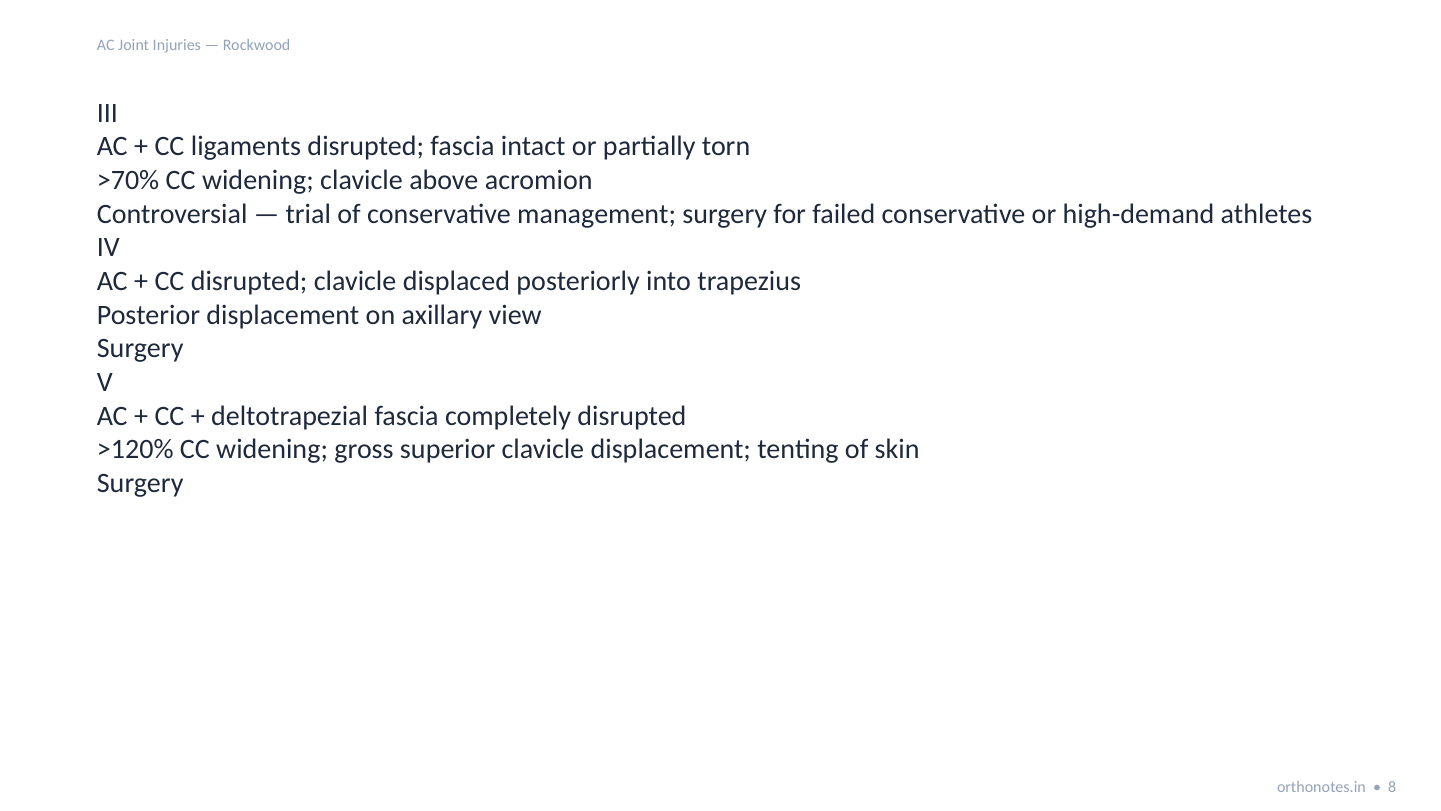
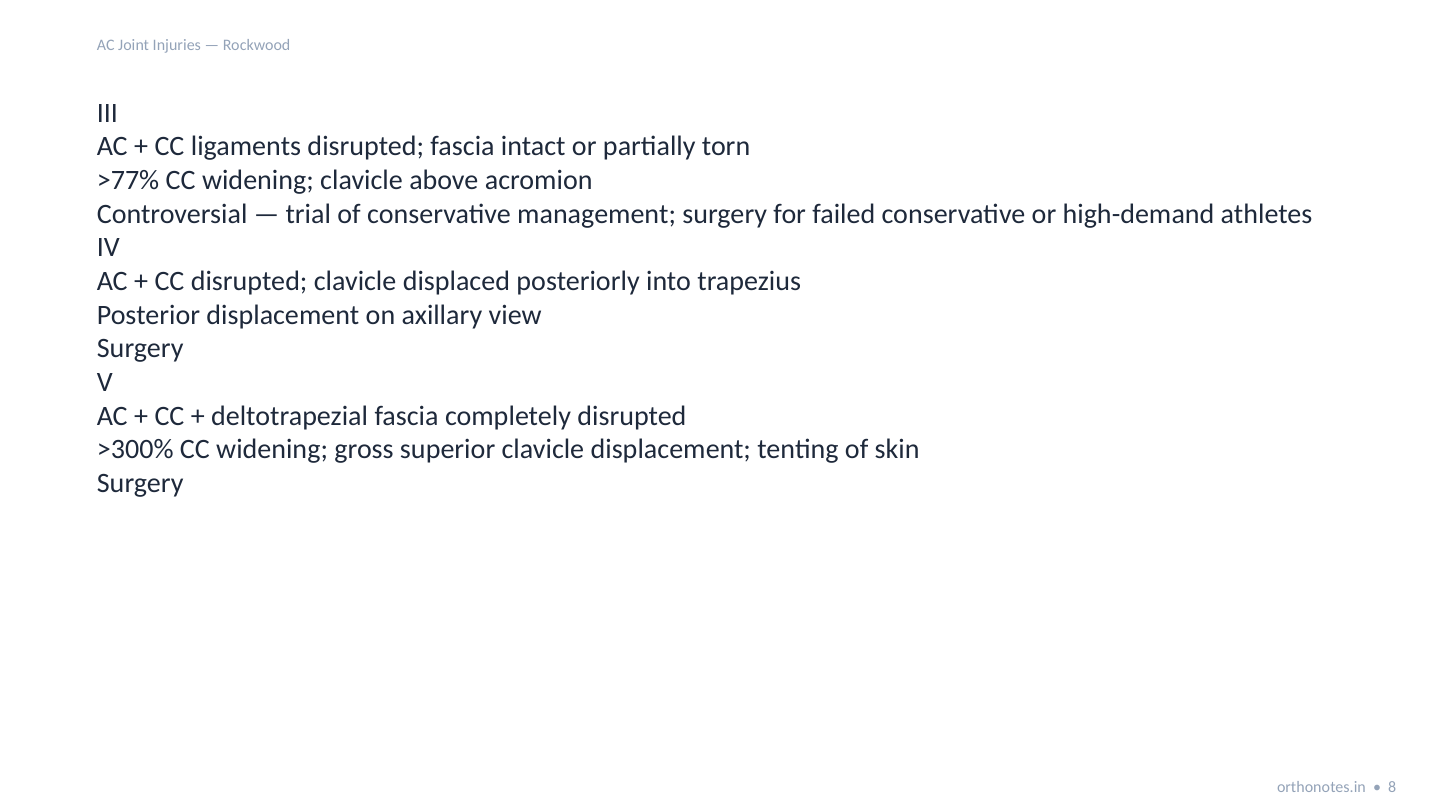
>70%: >70% -> >77% (128, 180)
>120%: >120% -> >300% (135, 449)
